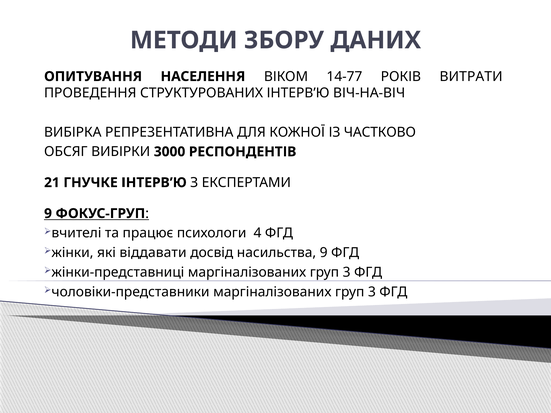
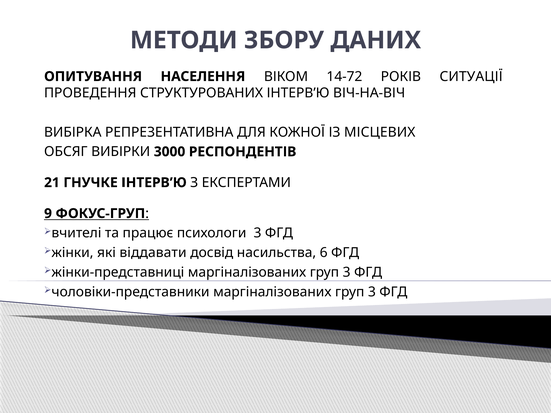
14-77: 14-77 -> 14-72 (344, 77)
ВИТРАТИ: ВИТРАТИ -> СИТУАЦІЇ (471, 77)
ЧАСТКОВО: ЧАСТКОВО -> МІСЦЕВИХ (380, 132)
психологи 4: 4 -> 3 (257, 233)
насильства 9: 9 -> 6 (324, 253)
